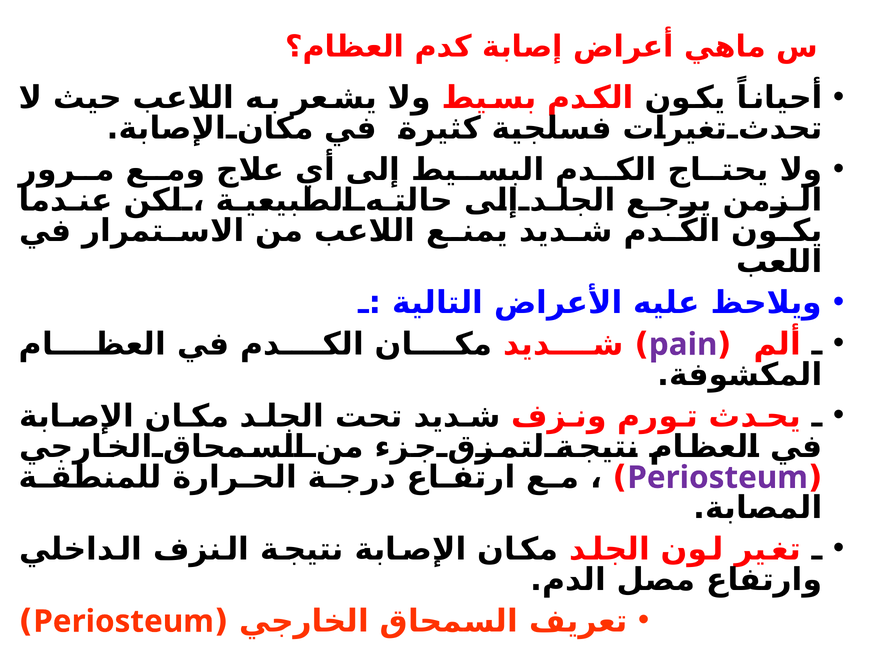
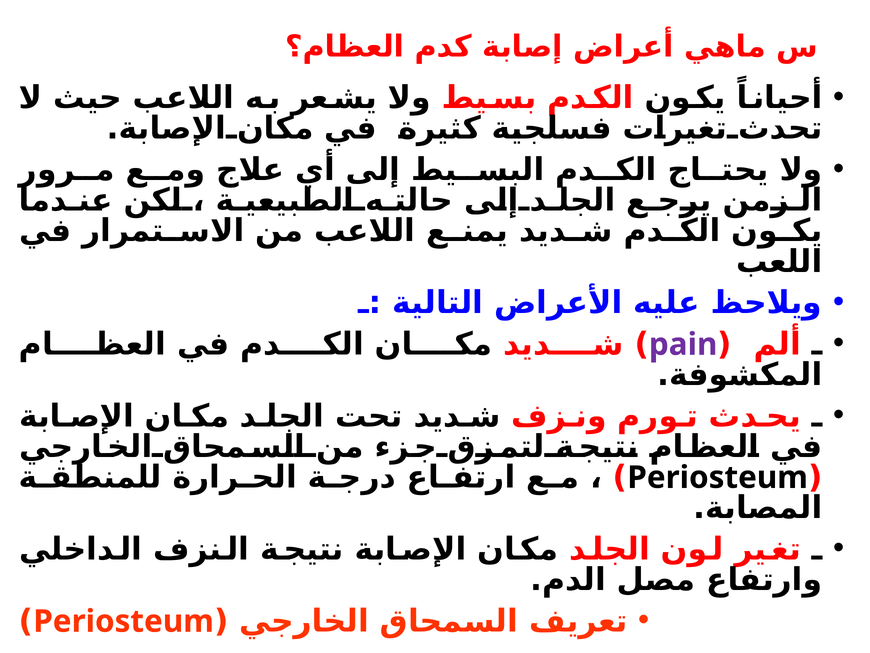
Periosteum colour: purple -> black (718, 477)
